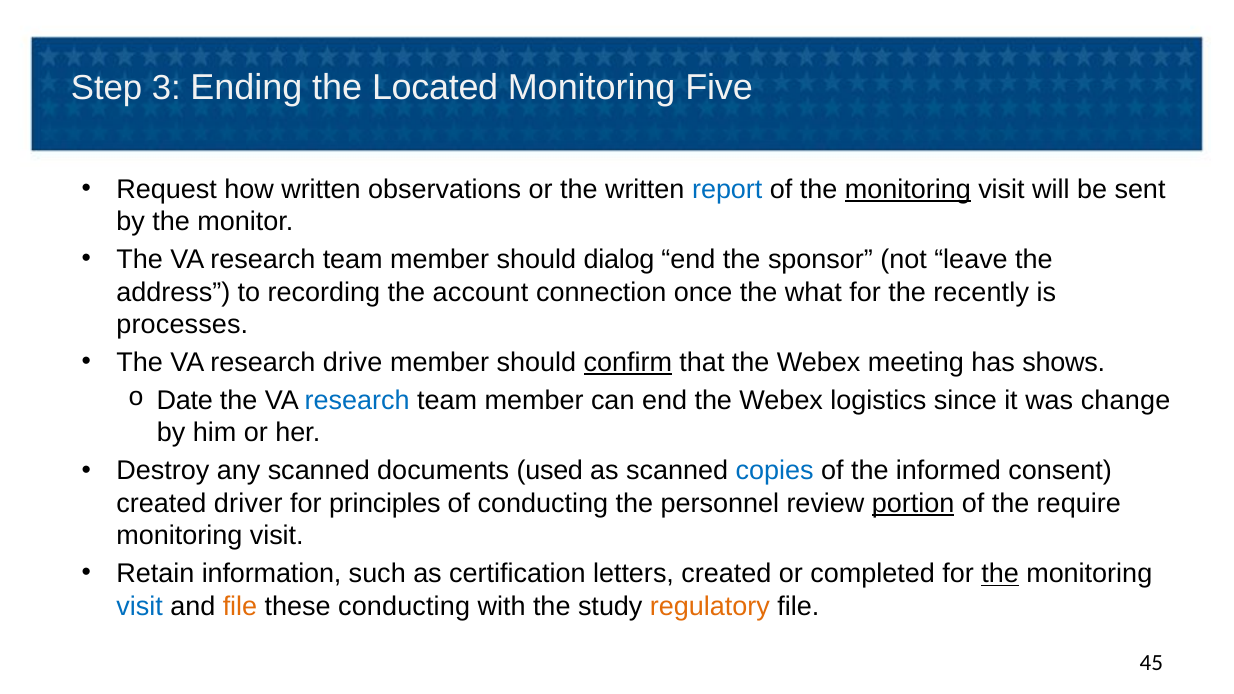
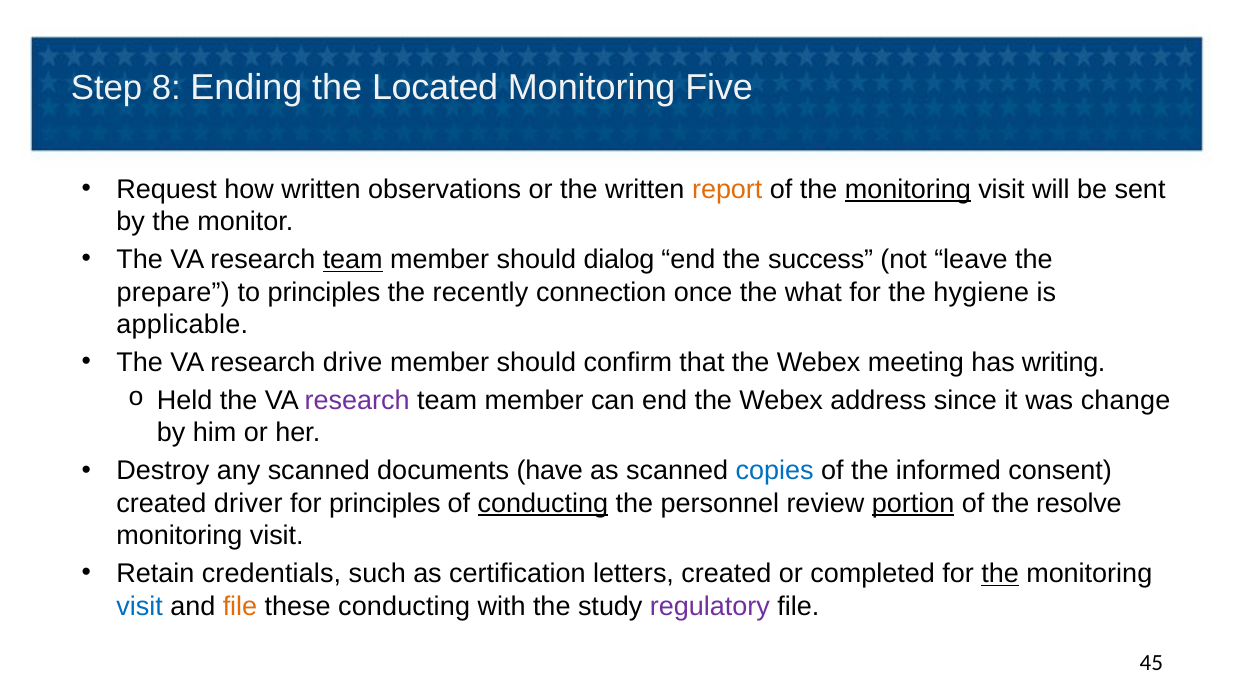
3: 3 -> 8 (166, 89)
report colour: blue -> orange (727, 189)
team underline: none -> present (353, 260)
sponsor: sponsor -> success (821, 260)
address: address -> prepare (173, 292)
to recording: recording -> principles (324, 292)
account: account -> recently (480, 292)
recently: recently -> hygiene (981, 292)
processes: processes -> applicable (182, 325)
confirm underline: present -> none (628, 363)
shows: shows -> writing (1064, 363)
Date: Date -> Held (185, 401)
research colour: blue -> purple (357, 401)
logistics: logistics -> address (878, 401)
used: used -> have (550, 471)
conducting underline: none -> present (543, 503)
require: require -> resolve (1079, 503)
information: information -> credentials (271, 574)
regulatory colour: orange -> purple (710, 606)
